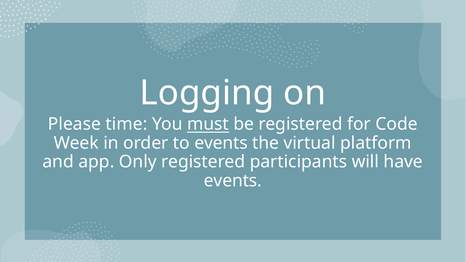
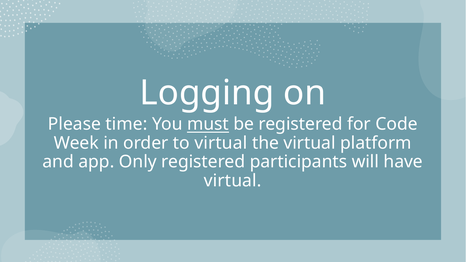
to events: events -> virtual (221, 143)
events: events -> virtual (233, 181)
